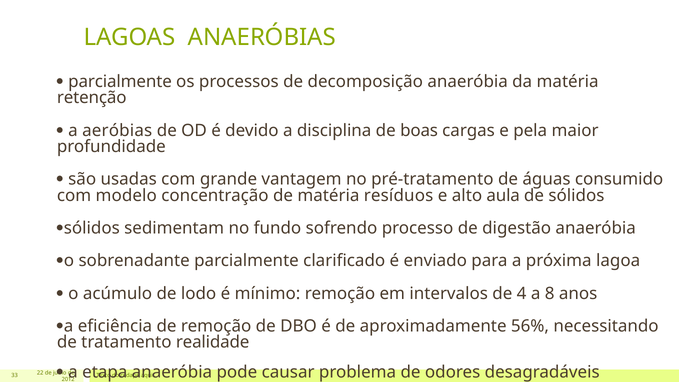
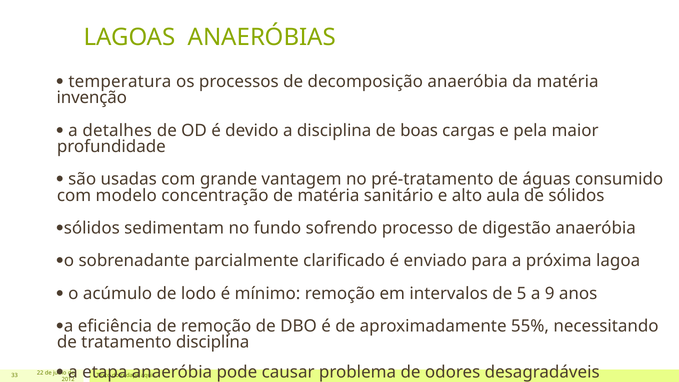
parcialmente: parcialmente -> temperatura (120, 82)
retenção: retenção -> invenção (92, 98)
aeróbias: aeróbias -> detalhes (117, 130)
resíduos: resíduos -> sanitário (399, 196)
4: 4 -> 5 (522, 293)
8: 8 -> 9 (550, 293)
56%: 56% -> 55% (530, 326)
tratamento realidade: realidade -> disciplina (213, 342)
